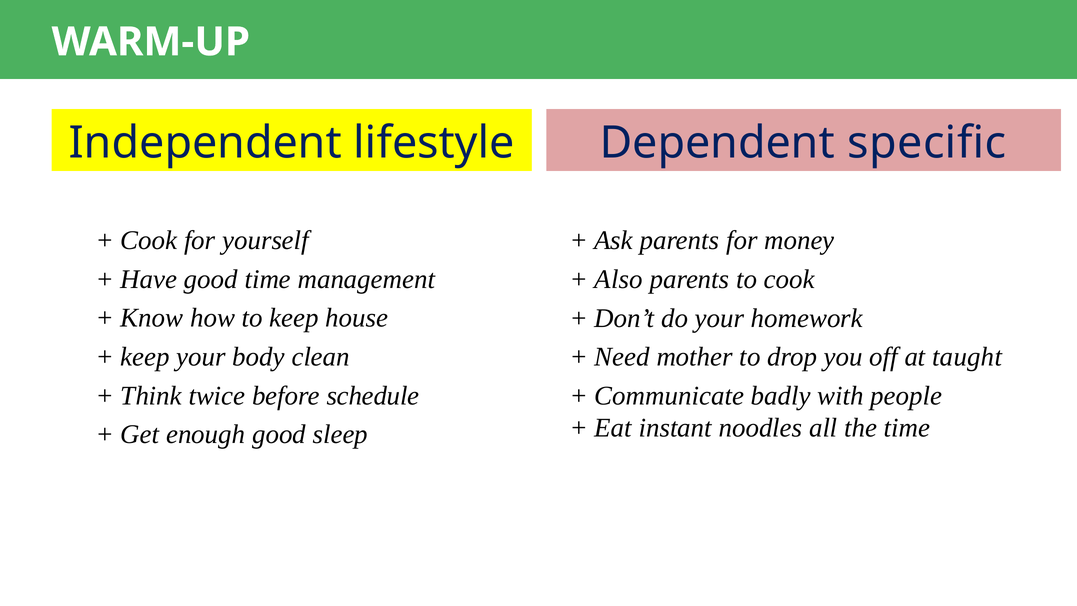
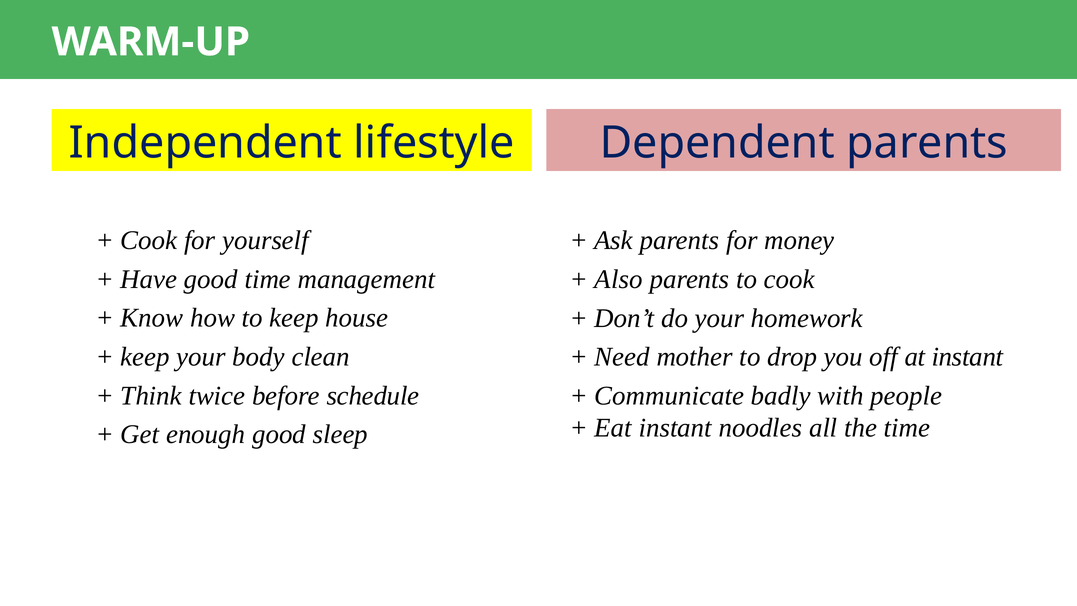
Dependent specific: specific -> parents (927, 143)
at taught: taught -> instant (967, 357)
